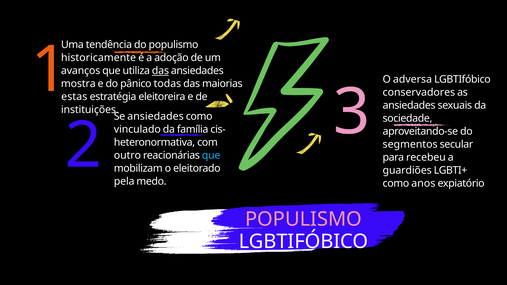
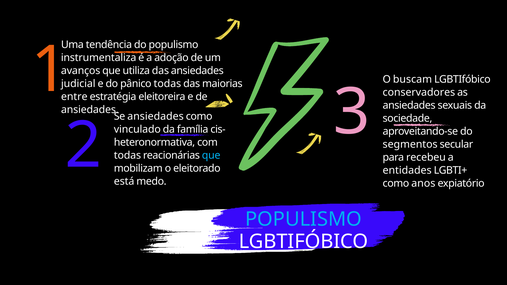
historicamente: historicamente -> instrumentaliza (99, 58)
das underline: present -> none (160, 71)
adversa: adversa -> buscam (412, 79)
mostra: mostra -> judicial (78, 84)
estas: estas -> entre (74, 97)
instituições: instituições -> ansiedades (90, 110)
outro: outro -> todas (127, 156)
guardiões: guardiões -> entidades (407, 170)
pela: pela -> está (124, 182)
POPULISMO colour: pink -> light blue (303, 219)
